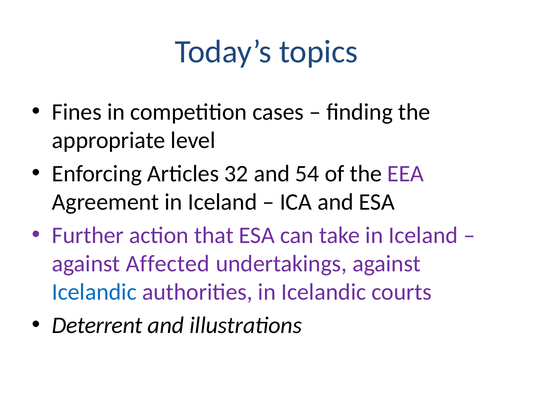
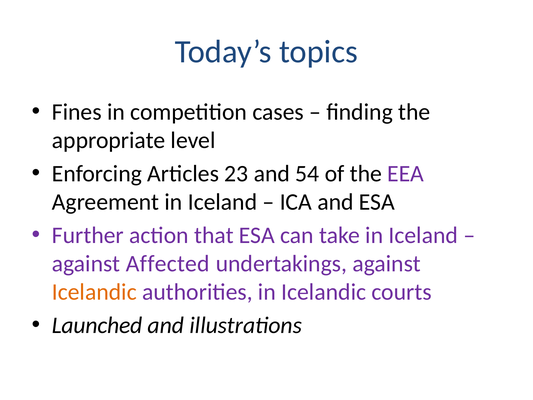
32: 32 -> 23 (236, 173)
Icelandic colour: blue -> orange (94, 292)
Deterrent: Deterrent -> Launched (97, 325)
